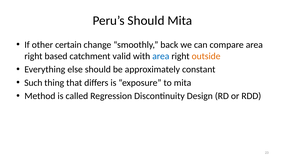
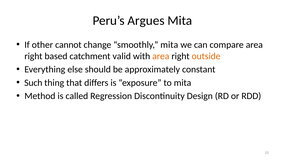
Peru’s Should: Should -> Argues (146, 21)
certain: certain -> cannot (68, 45)
smoothly back: back -> mita (169, 45)
area colour: blue -> orange (161, 56)
